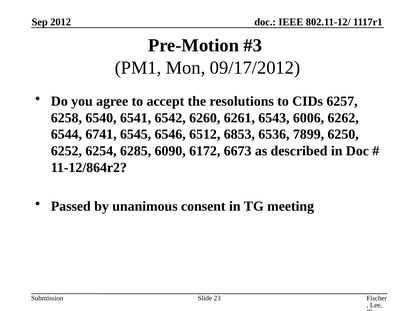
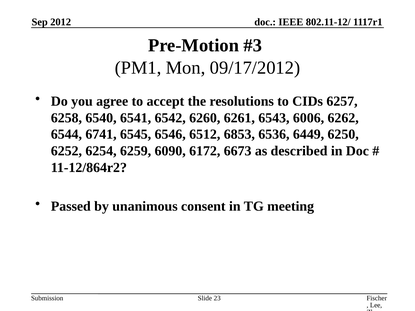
7899: 7899 -> 6449 (309, 134)
6285: 6285 -> 6259 (136, 151)
